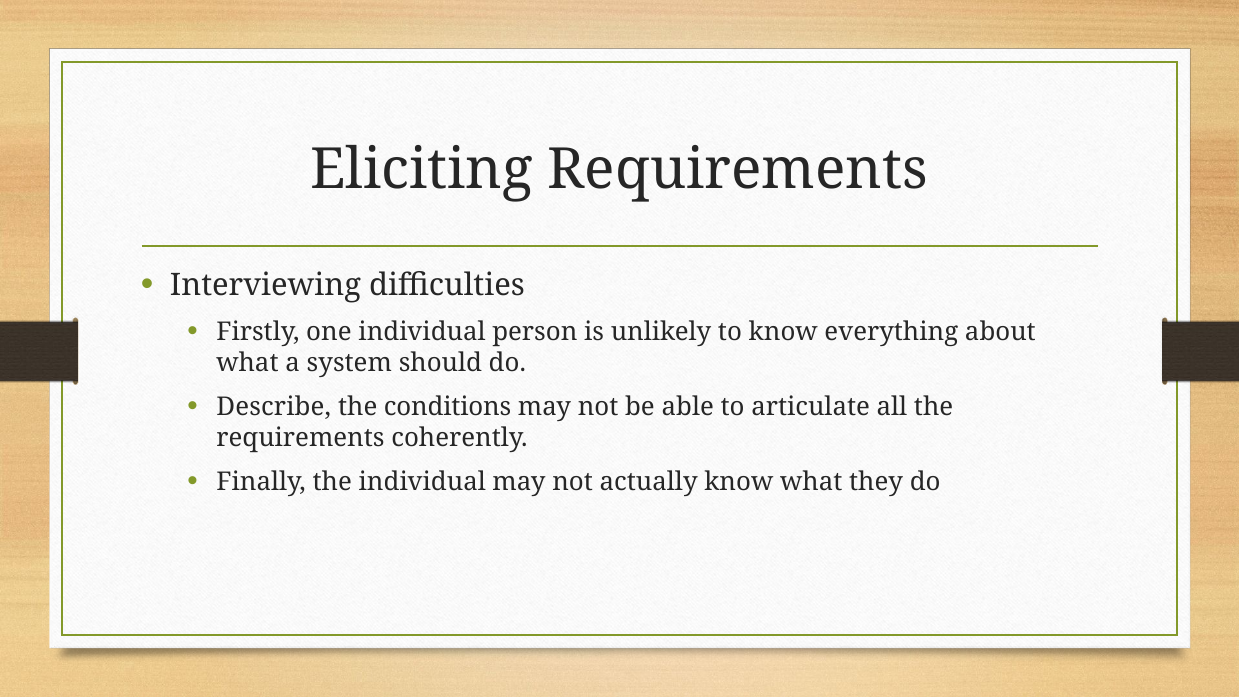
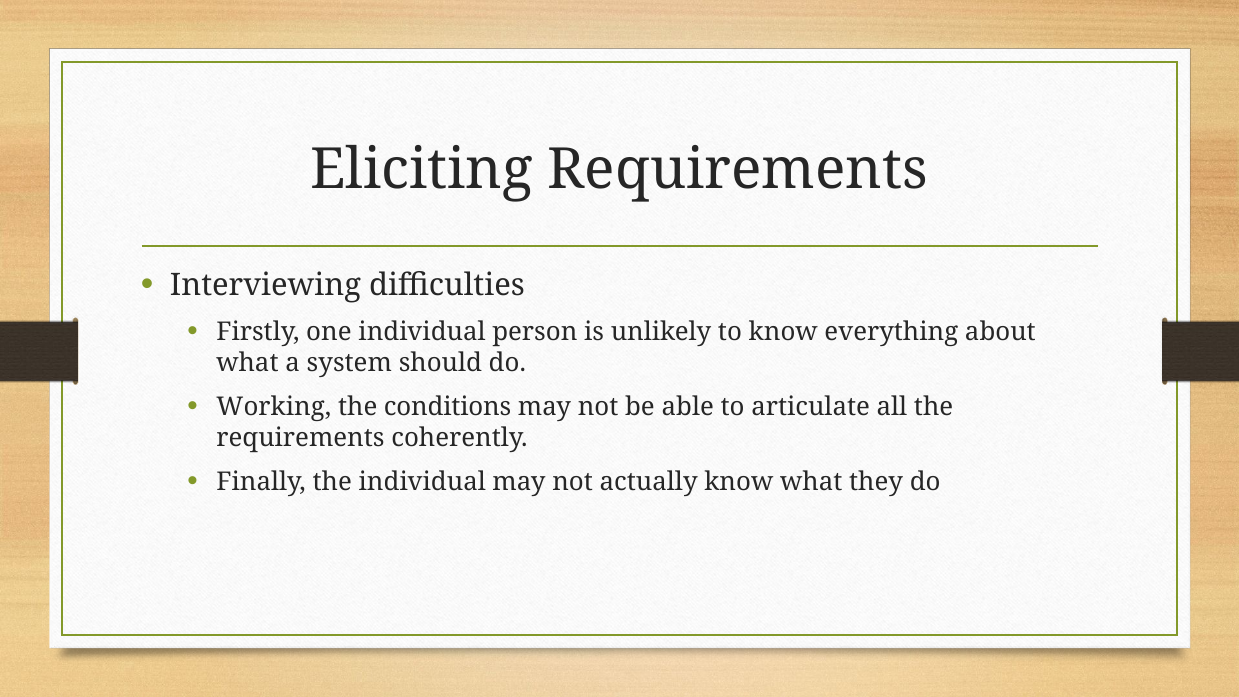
Describe: Describe -> Working (274, 407)
